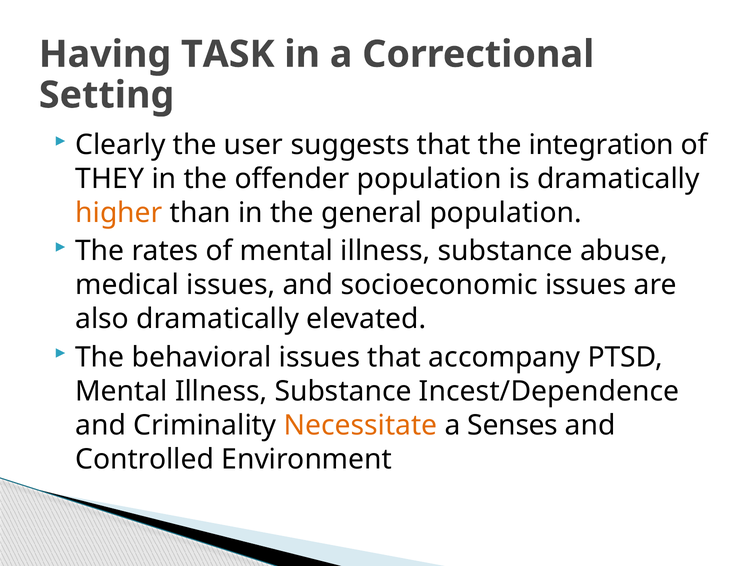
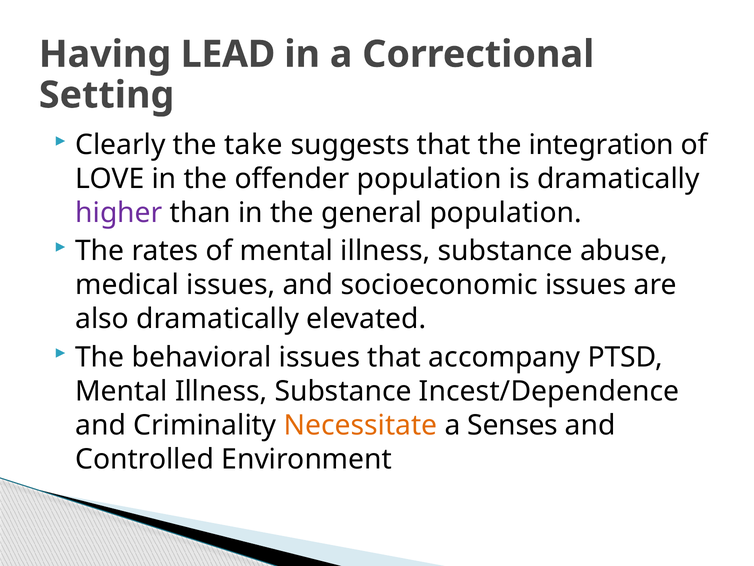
TASK: TASK -> LEAD (228, 54)
user: user -> take (253, 145)
THEY: THEY -> LOVE (110, 179)
higher colour: orange -> purple (119, 213)
